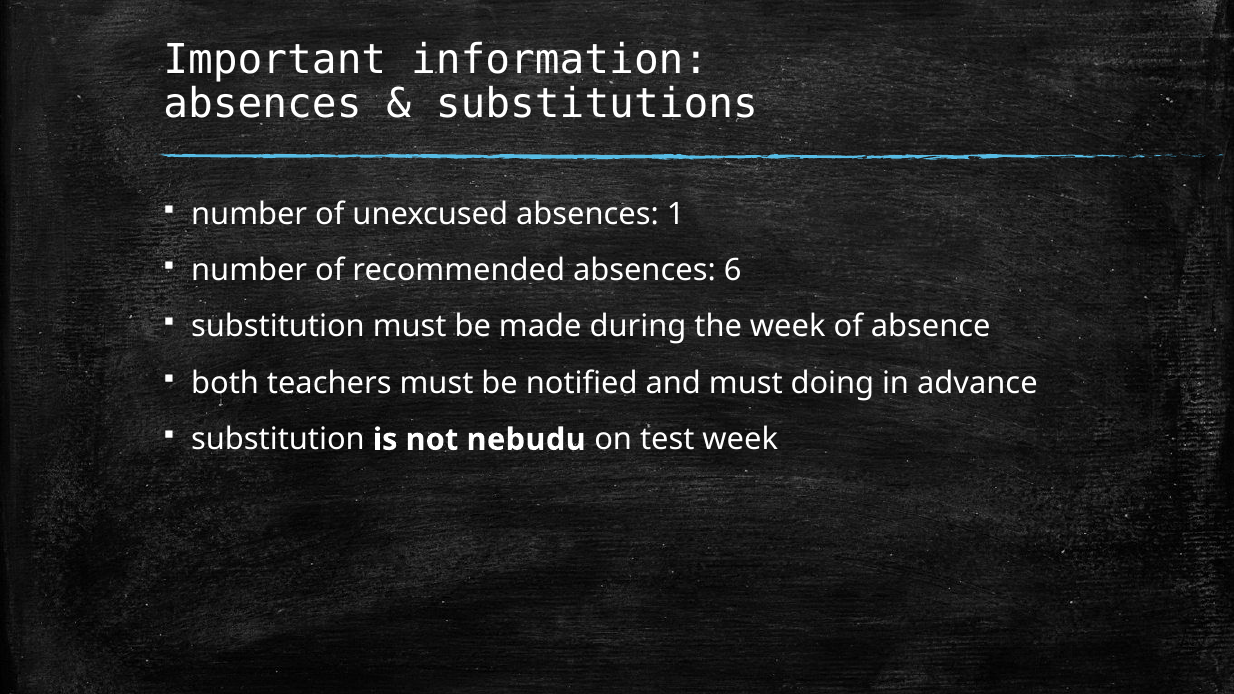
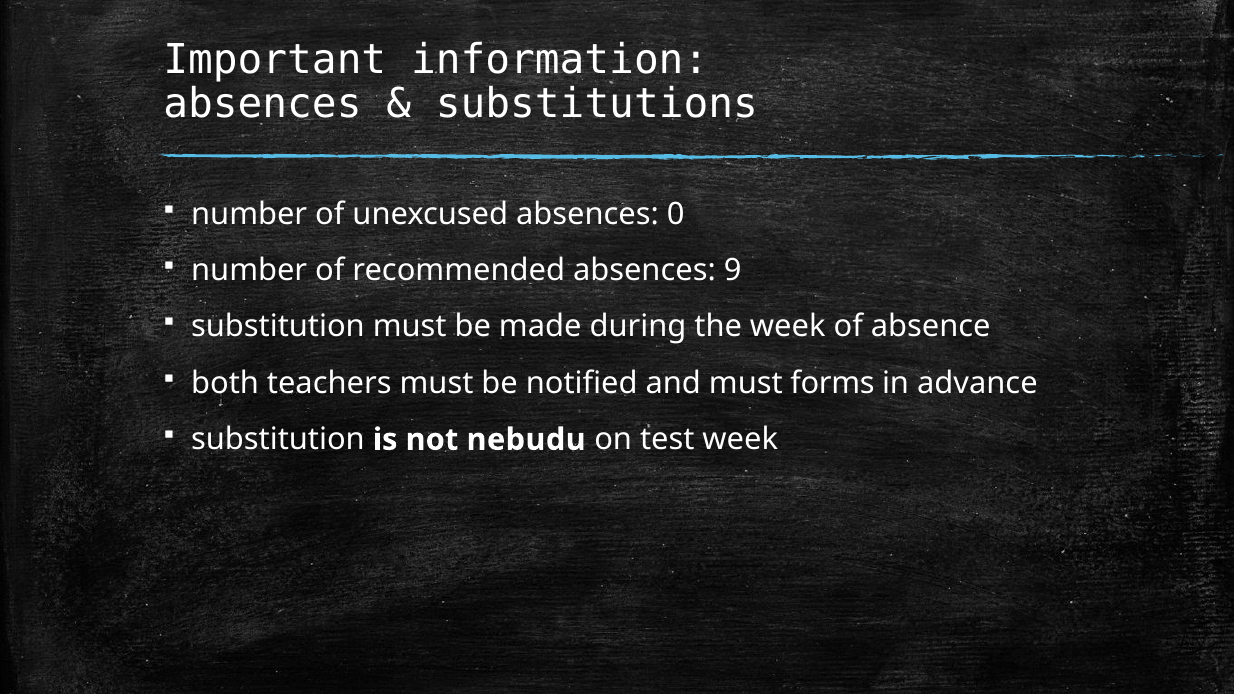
1: 1 -> 0 (676, 214)
6: 6 -> 9 (733, 270)
doing: doing -> forms (833, 383)
